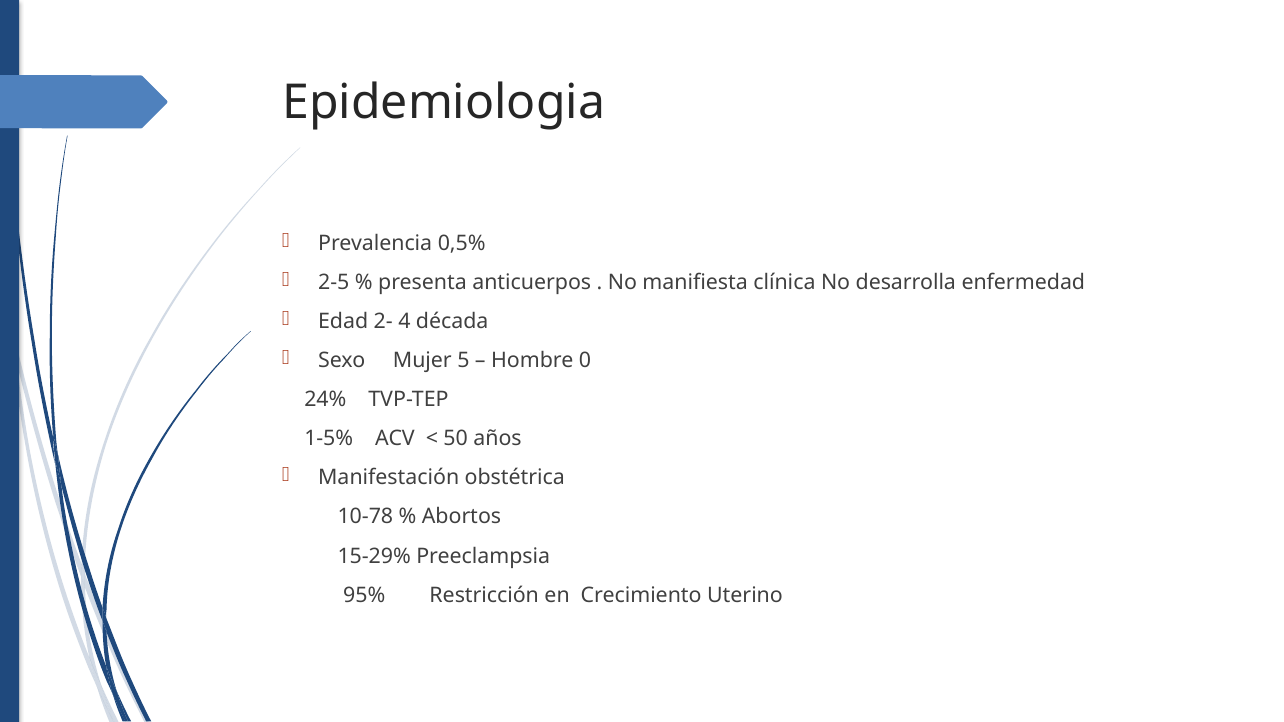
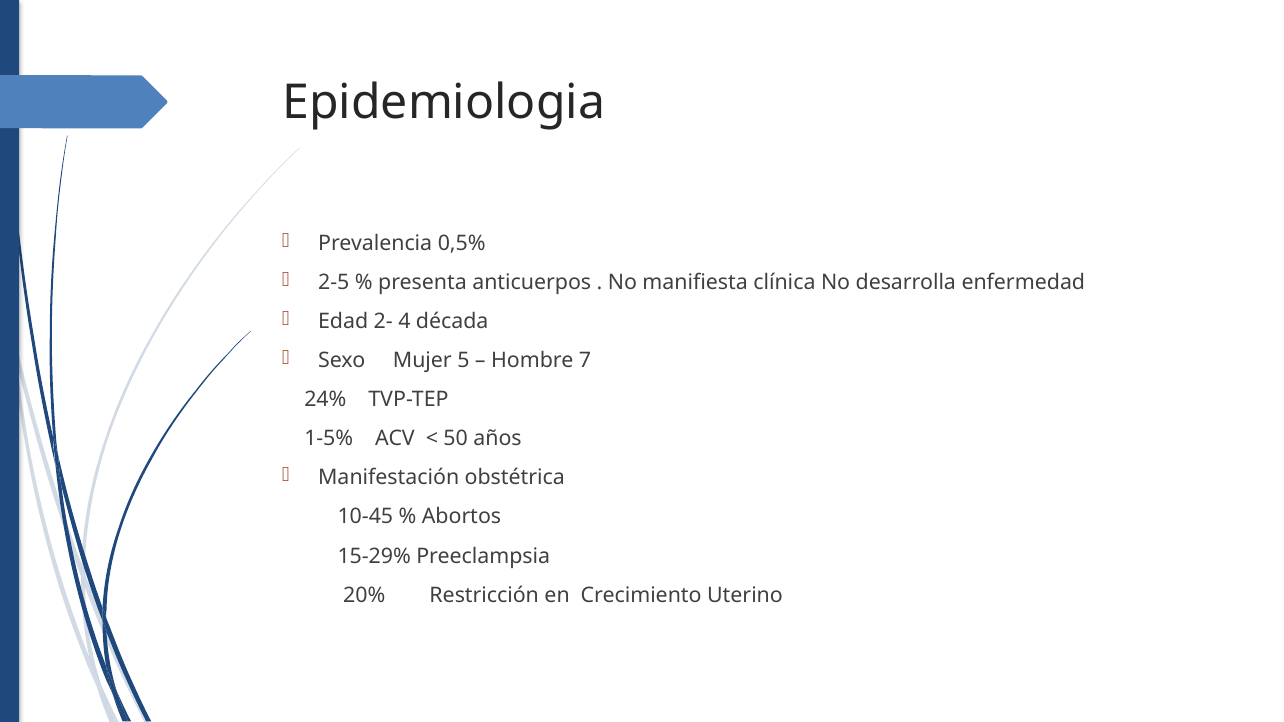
0: 0 -> 7 (585, 361)
10-78: 10-78 -> 10-45 (365, 517)
95%: 95% -> 20% (364, 595)
